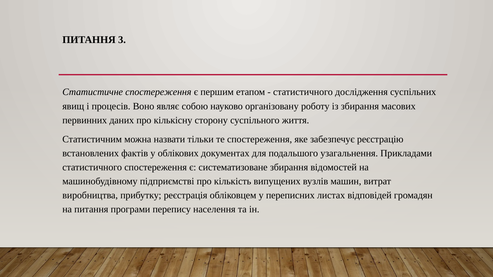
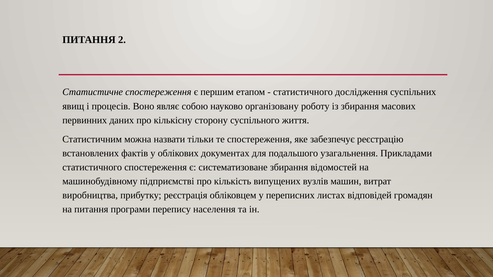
3: 3 -> 2 (122, 40)
